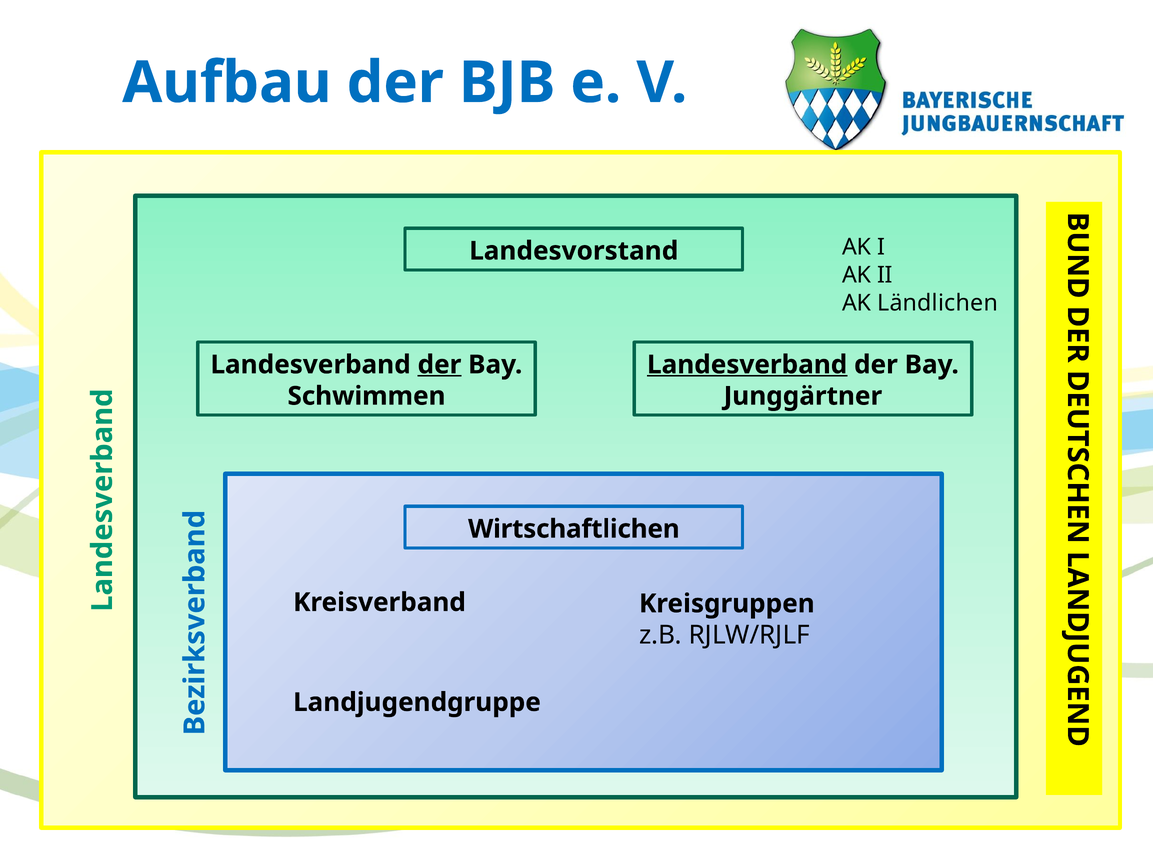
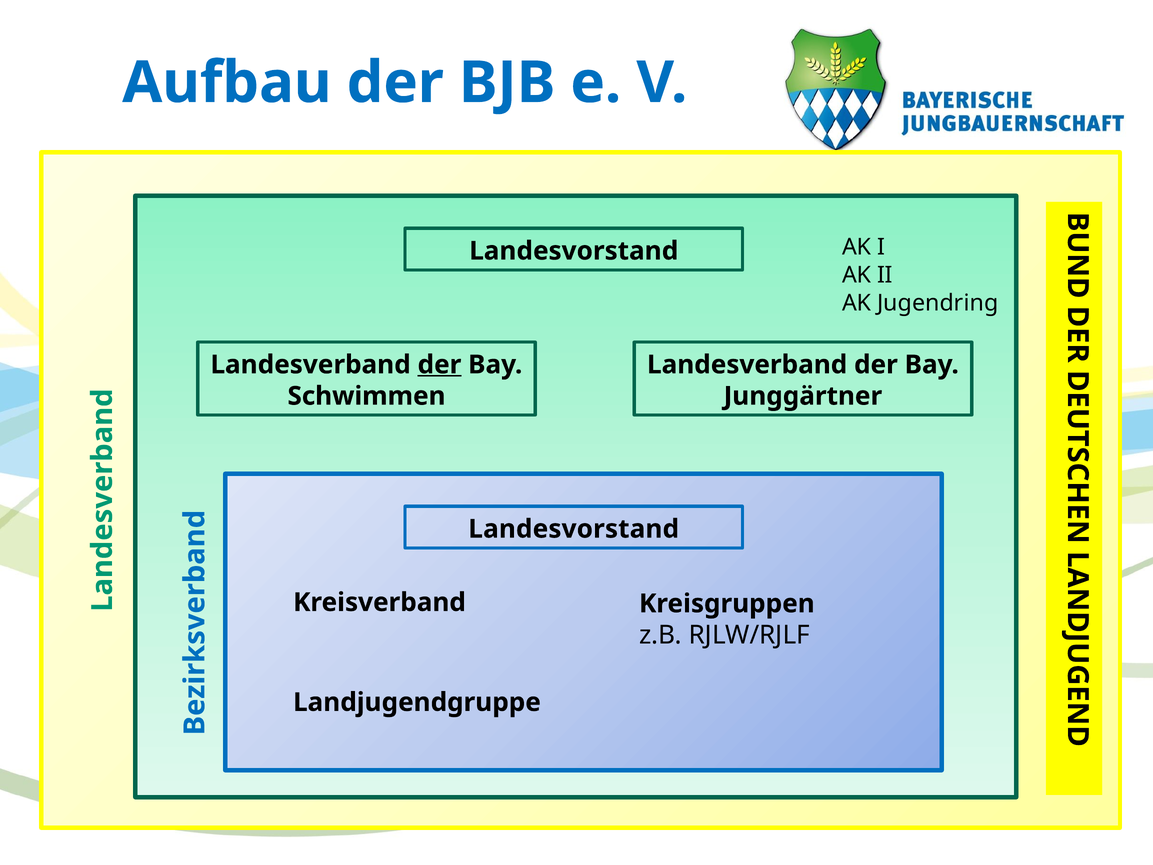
Ländlichen: Ländlichen -> Jugendring (938, 303)
Landesverband underline: present -> none (747, 365)
Wirtschaftlichen: Wirtschaftlichen -> Landesvorstand (574, 529)
